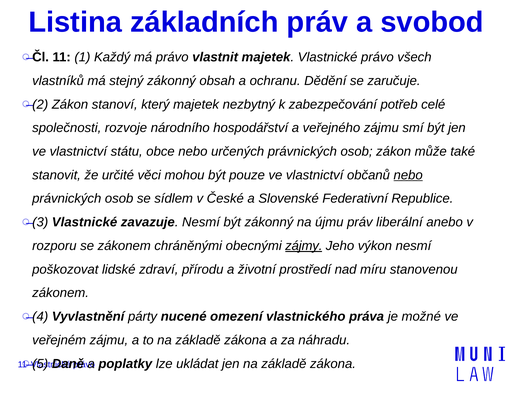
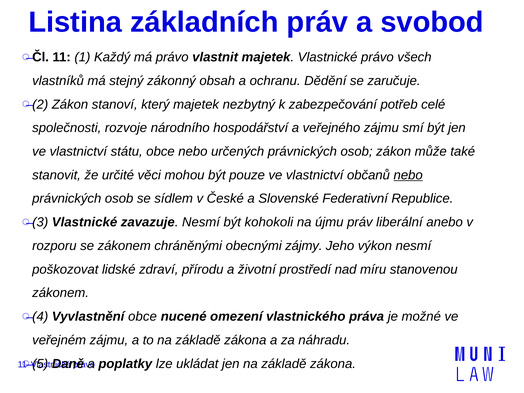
být zákonný: zákonný -> kohokoli (269, 222)
zájmy underline: present -> none (304, 246)
Vyvlastnění párty: párty -> obce (143, 317)
